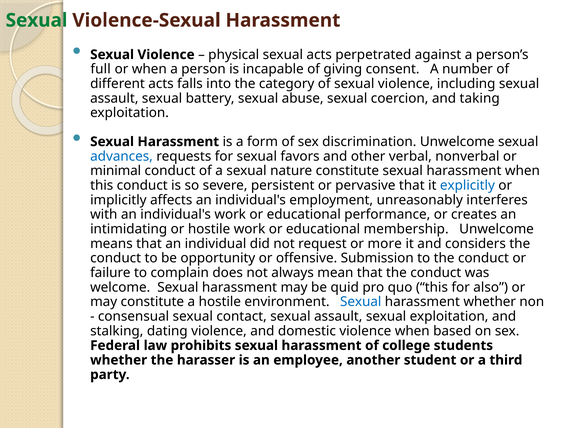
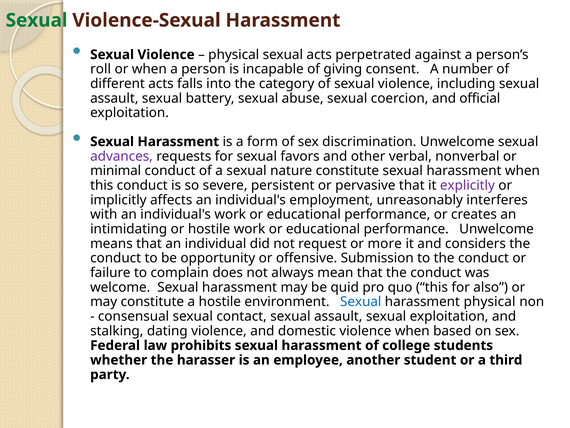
full: full -> roll (101, 69)
taking: taking -> official (480, 98)
advances colour: blue -> purple (122, 156)
explicitly colour: blue -> purple (467, 185)
membership: membership -> performance (406, 229)
harassment whether: whether -> physical (490, 301)
